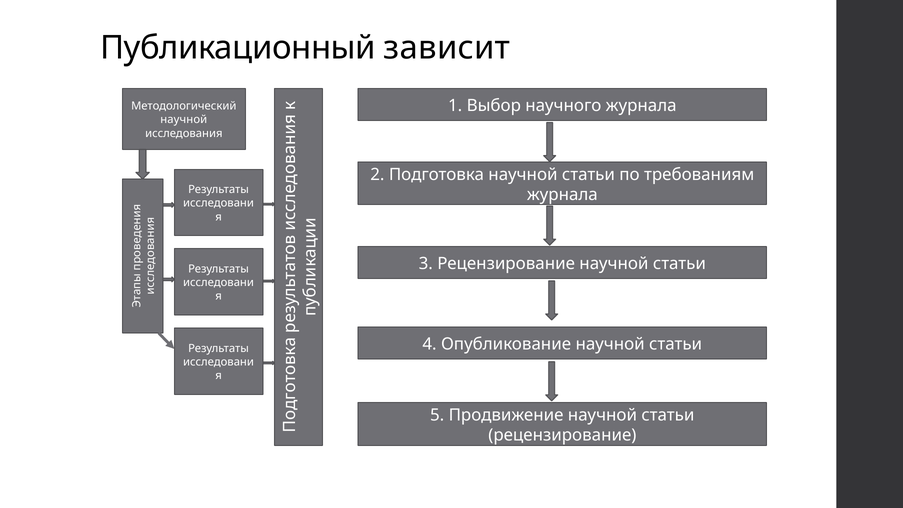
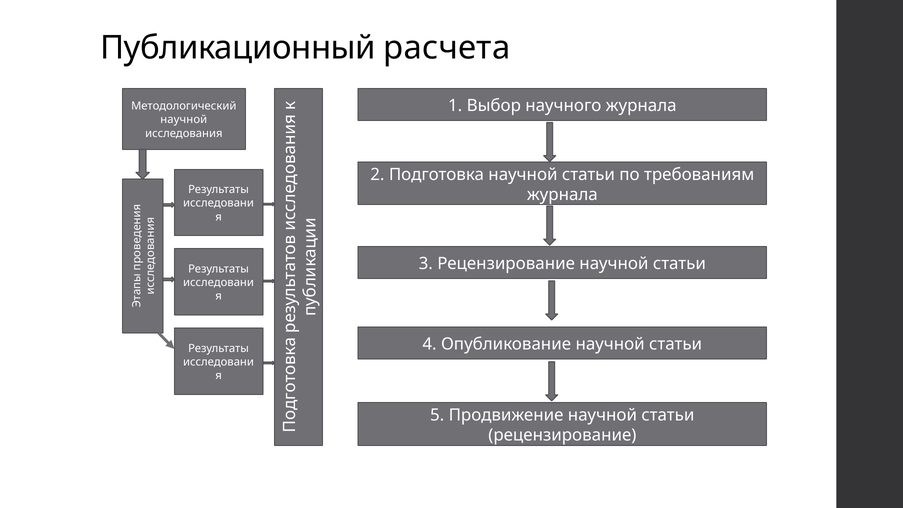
зависит: зависит -> расчета (447, 48)
